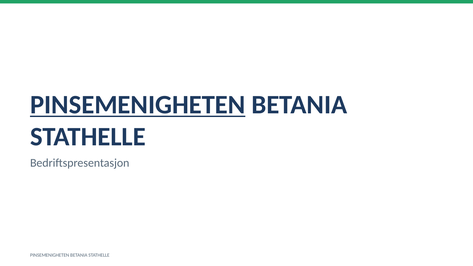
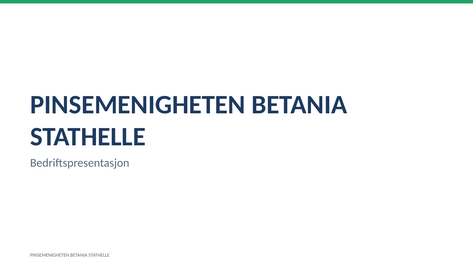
PINSEMENIGHETEN underline: present -> none (138, 105)
